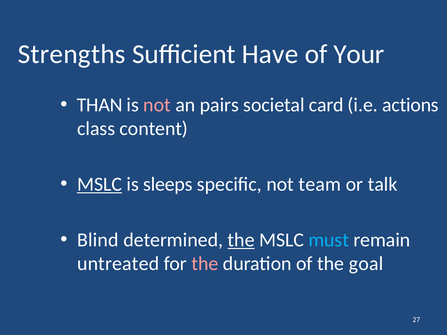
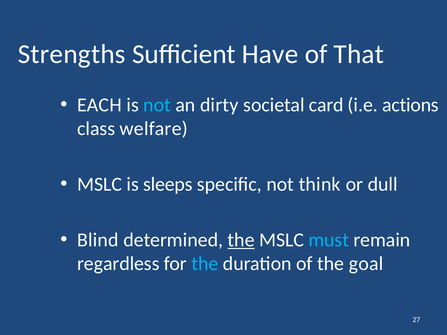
Your: Your -> That (359, 54)
THAN: THAN -> EACH (99, 105)
not colour: pink -> light blue (157, 105)
pairs: pairs -> dirty (219, 105)
content: content -> welfare (154, 129)
MSLC underline: present -> none (100, 184)
team: team -> think (320, 184)
talk: talk -> dull (383, 184)
untreated: untreated -> regardless (118, 264)
the colour: pink -> light blue (205, 264)
